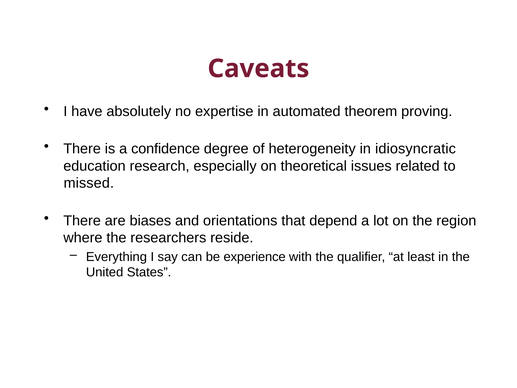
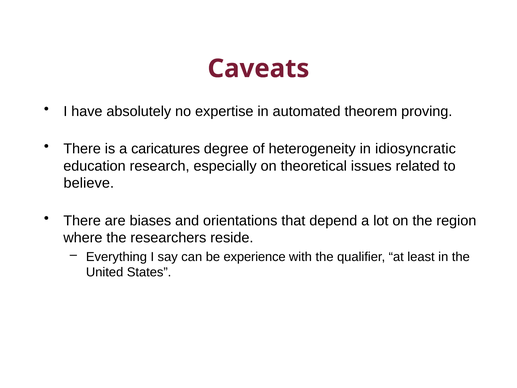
confidence: confidence -> caricatures (166, 149)
missed: missed -> believe (89, 183)
